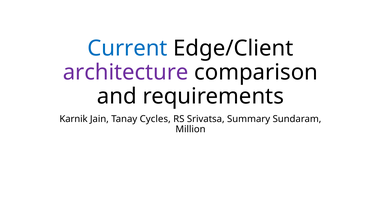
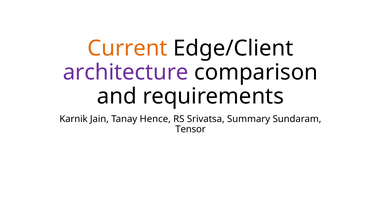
Current colour: blue -> orange (127, 48)
Cycles: Cycles -> Hence (155, 119)
Million: Million -> Tensor (191, 129)
